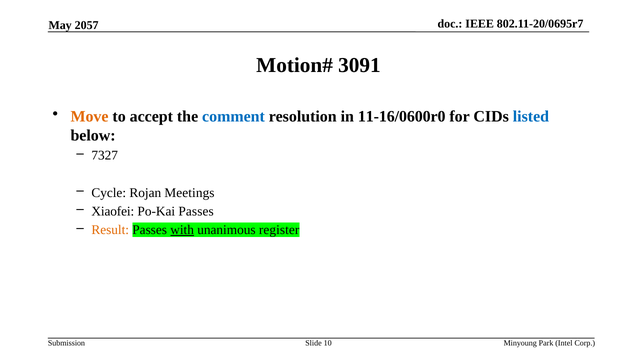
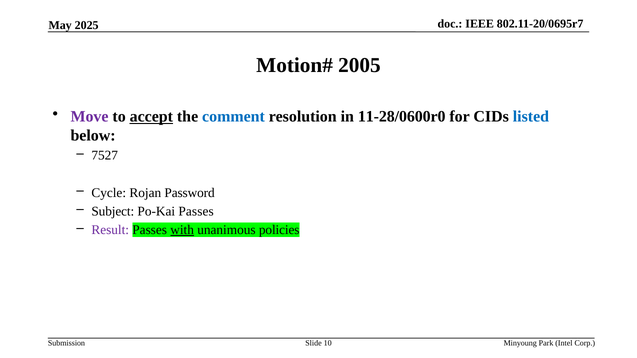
2057: 2057 -> 2025 (87, 25)
3091: 3091 -> 2005 (359, 65)
Move colour: orange -> purple (90, 117)
accept underline: none -> present (151, 117)
11-16/0600r0: 11-16/0600r0 -> 11-28/0600r0 (402, 117)
7327: 7327 -> 7527 (105, 156)
Meetings: Meetings -> Password (190, 193)
Xiaofei: Xiaofei -> Subject (113, 211)
Result colour: orange -> purple (110, 230)
register: register -> policies (279, 230)
